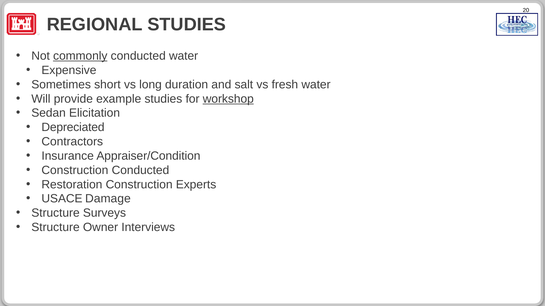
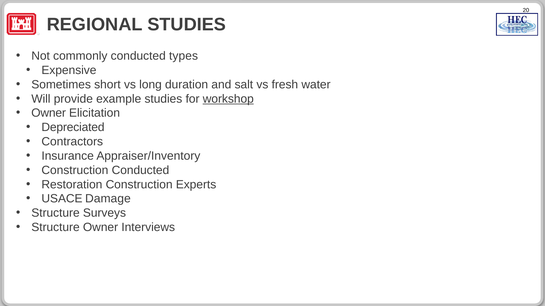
commonly underline: present -> none (80, 56)
conducted water: water -> types (184, 56)
Sedan: Sedan -> Owner (49, 113)
Appraiser/Condition: Appraiser/Condition -> Appraiser/Inventory (148, 156)
